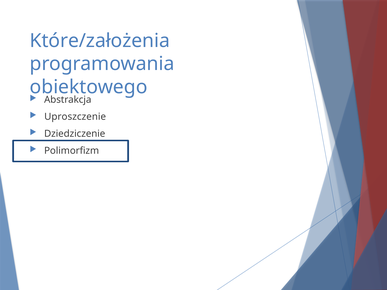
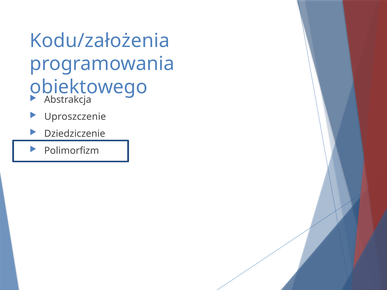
Które/założenia: Które/założenia -> Kodu/założenia (100, 41)
